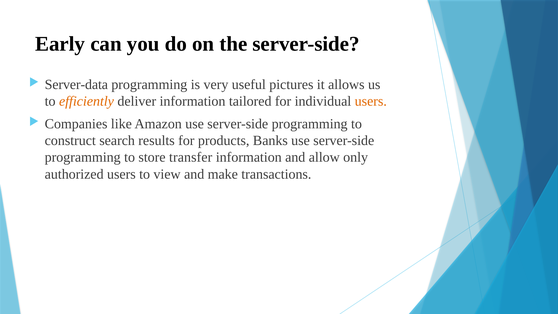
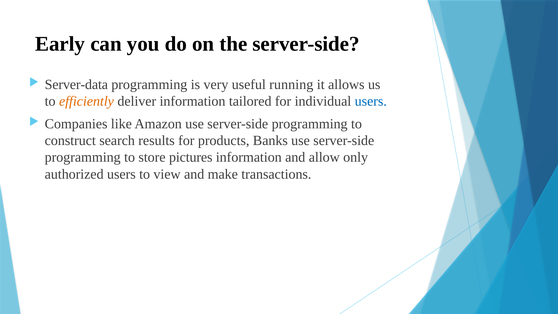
pictures: pictures -> running (291, 84)
users colour: orange -> blue (371, 101)
transfer: transfer -> pictures (191, 157)
